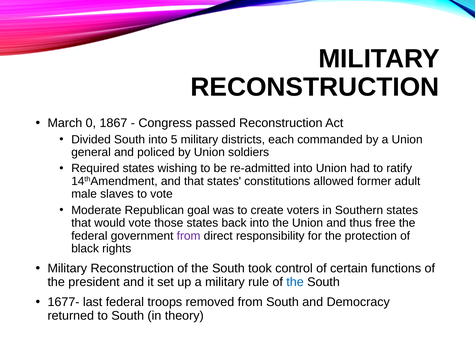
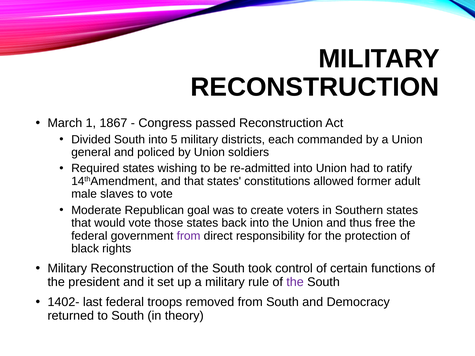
0: 0 -> 1 (91, 123)
the colour: blue -> purple (295, 282)
1677-: 1677- -> 1402- (63, 302)
